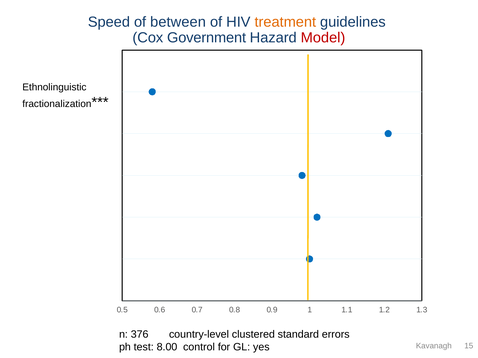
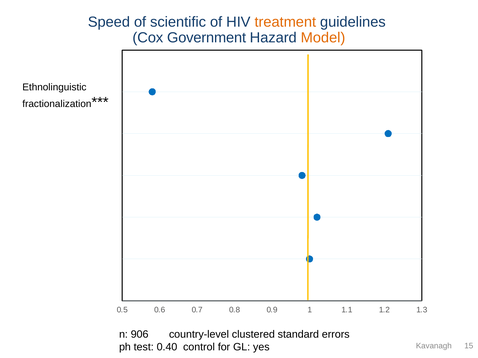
between: between -> scientific (178, 22)
Model colour: red -> orange (323, 38)
376: 376 -> 906 (140, 335)
8.00: 8.00 -> 0.40 (167, 348)
